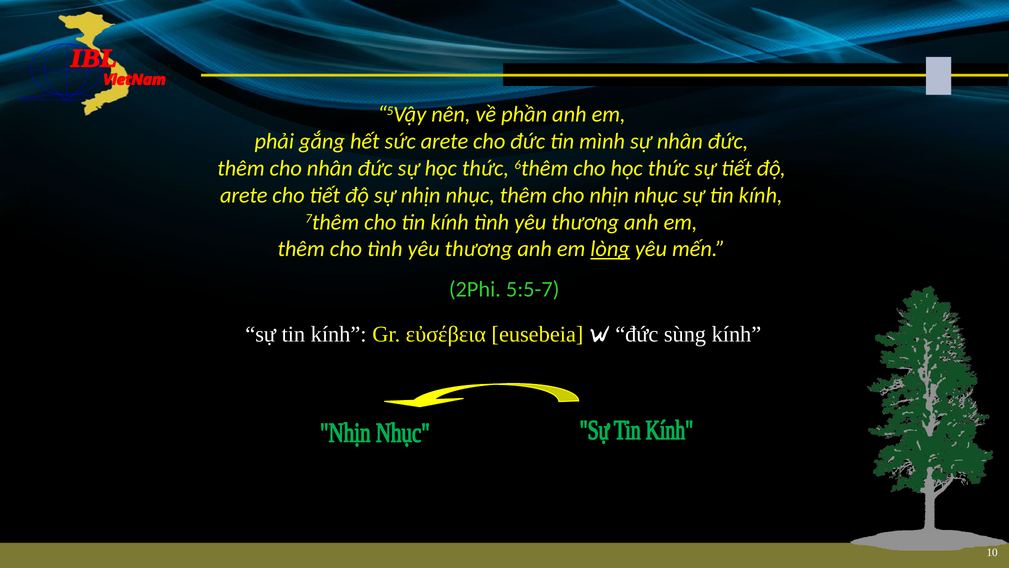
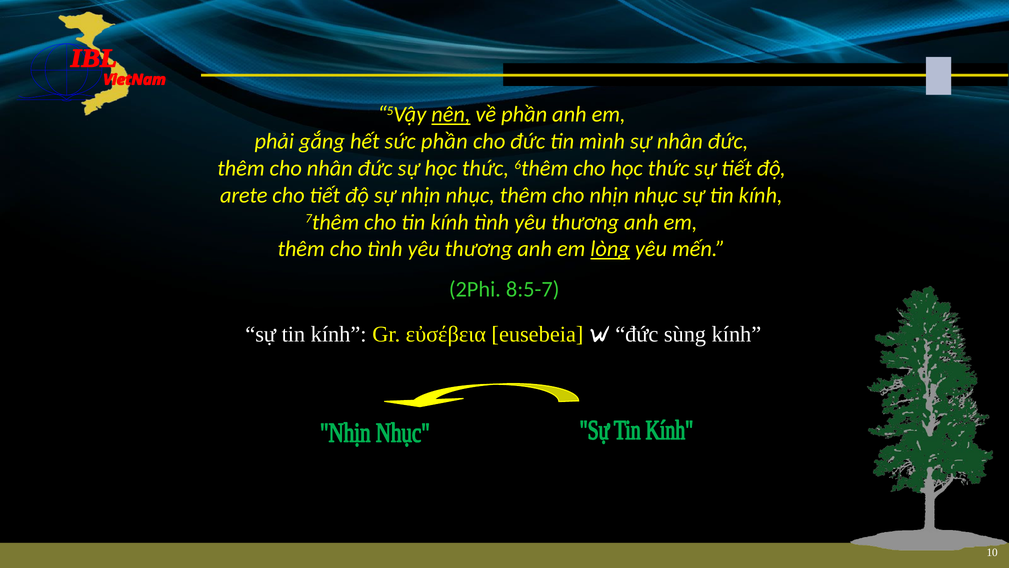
nên underline: none -> present (451, 114)
sức arete: arete -> phần (444, 141)
5:5-7: 5:5-7 -> 8:5-7 (533, 289)
